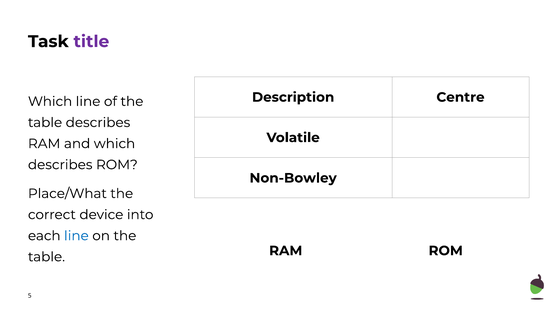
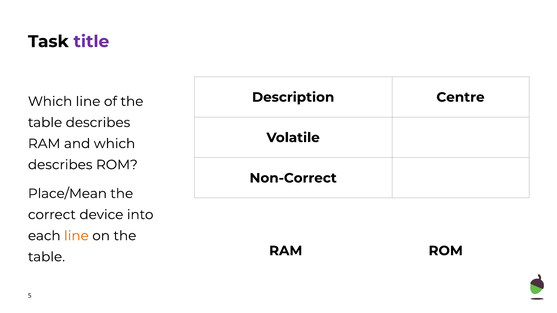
Non-Bowley: Non-Bowley -> Non-Correct (293, 178)
Place/What: Place/What -> Place/Mean (67, 194)
line colour: blue -> orange (76, 236)
